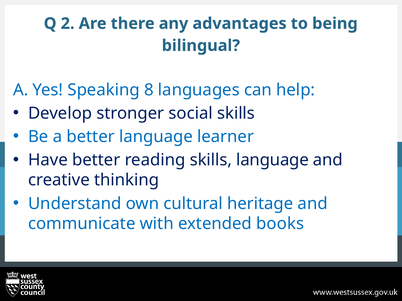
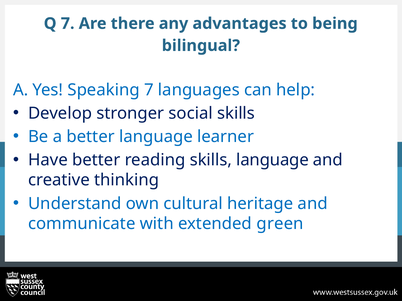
Q 2: 2 -> 7 (68, 24)
Speaking 8: 8 -> 7 (149, 90)
books: books -> green (280, 224)
